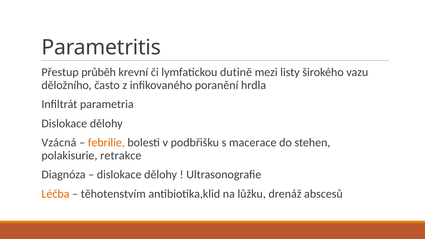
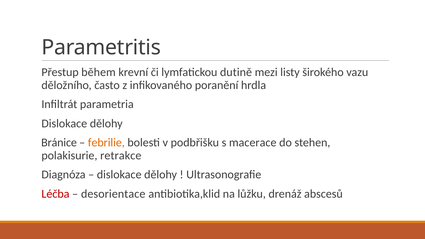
průběh: průběh -> během (98, 72)
Vzácná: Vzácná -> Bránice (59, 143)
Léčba colour: orange -> red (55, 194)
těhotenstvím: těhotenstvím -> desorientace (113, 194)
